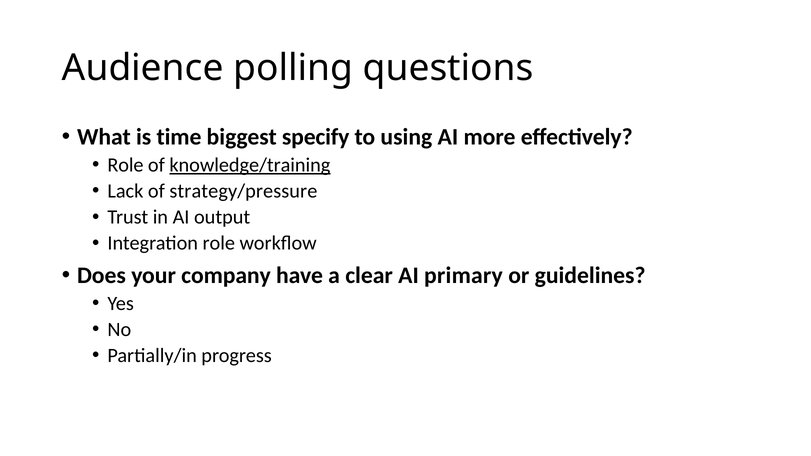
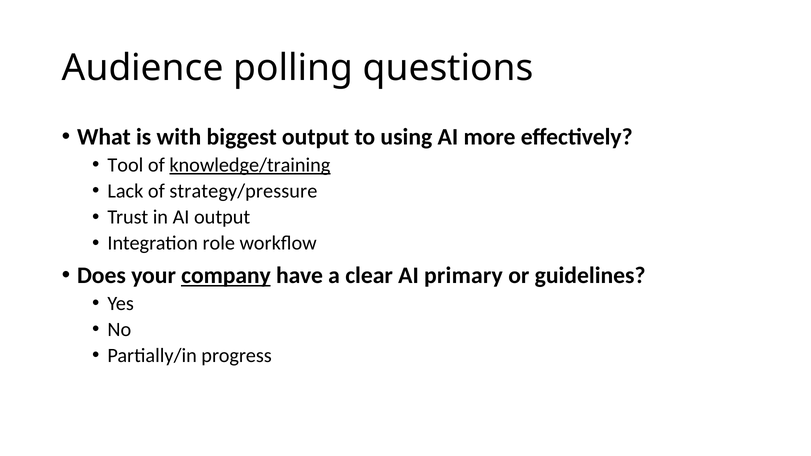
time: time -> with (179, 137)
biggest specify: specify -> output (316, 137)
Role: Role -> Tool (125, 165)
company underline: none -> present (226, 276)
